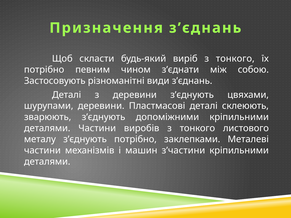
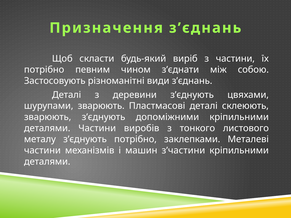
виріб з тонкого: тонкого -> частини (235, 59)
шурупами деревини: деревини -> зварюють (101, 106)
